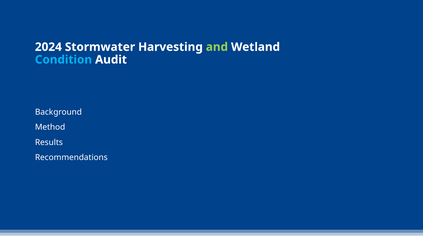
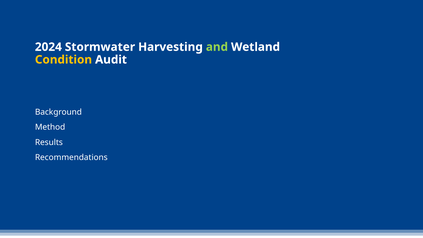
Condition colour: light blue -> yellow (63, 60)
